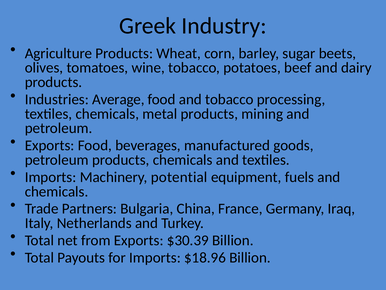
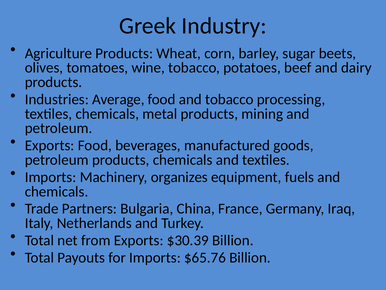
potential: potential -> organizes (179, 177)
$18.96: $18.96 -> $65.76 (205, 257)
